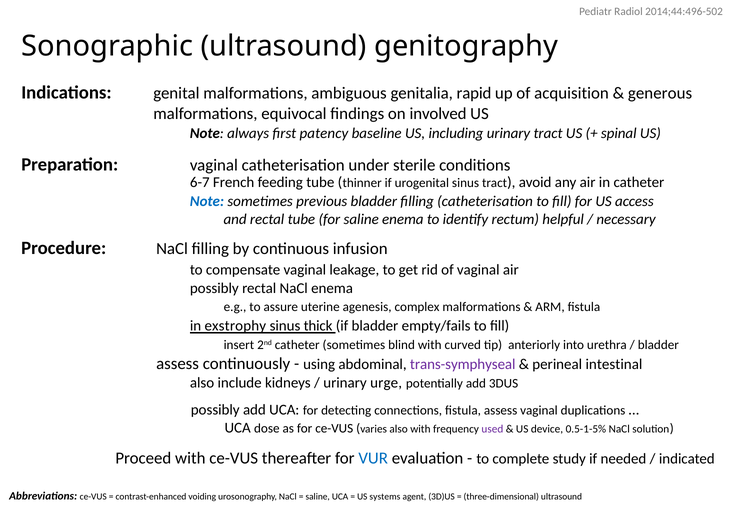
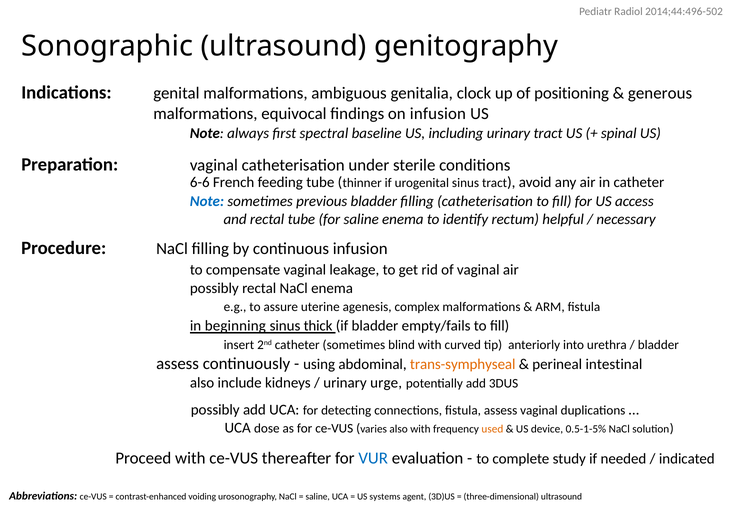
rapid: rapid -> clock (474, 93)
acquisition: acquisition -> positioning (572, 93)
on involved: involved -> infusion (438, 114)
patency: patency -> spectral (324, 133)
6-7: 6-7 -> 6-6 (200, 182)
exstrophy: exstrophy -> beginning (235, 326)
trans-symphyseal colour: purple -> orange (463, 364)
used colour: purple -> orange (492, 429)
